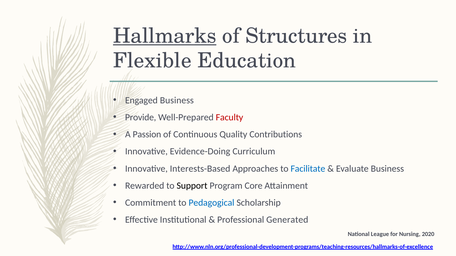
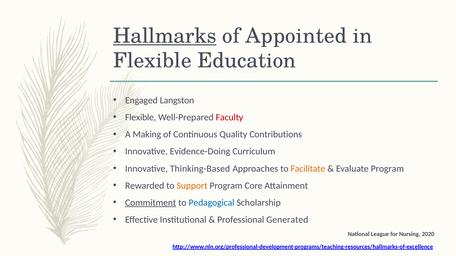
Structures: Structures -> Appointed (296, 36)
Engaged Business: Business -> Langston (177, 101)
Provide: Provide -> Flexible (141, 118)
Passion: Passion -> Making (147, 135)
Interests-Based: Interests-Based -> Thinking-Based (200, 169)
Facilitate colour: blue -> orange (308, 169)
Evaluate Business: Business -> Program (387, 169)
Support colour: black -> orange (192, 186)
Commitment underline: none -> present (151, 203)
